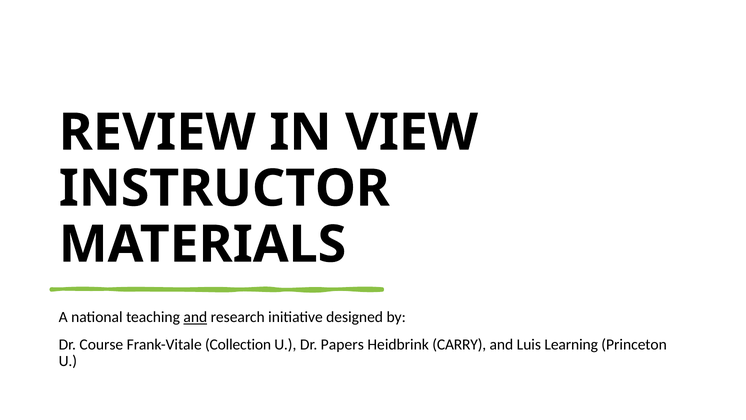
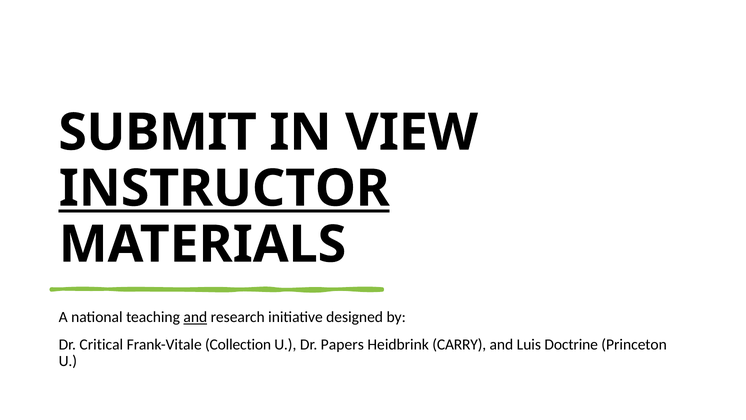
REVIEW: REVIEW -> SUBMIT (158, 132)
INSTRUCTOR underline: none -> present (224, 188)
Course: Course -> Critical (101, 344)
Learning: Learning -> Doctrine (571, 344)
